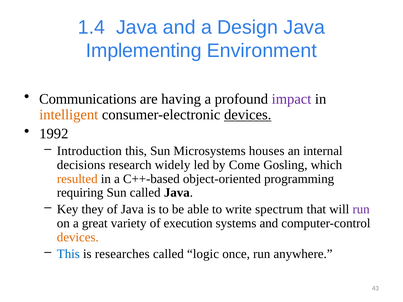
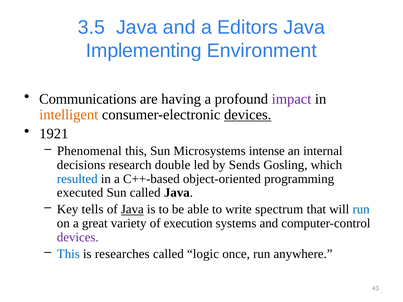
1.4: 1.4 -> 3.5 (92, 27)
Design: Design -> Editors (248, 27)
1992: 1992 -> 1921 (54, 134)
Introduction: Introduction -> Phenomenal (89, 151)
houses: houses -> intense (267, 151)
widely: widely -> double (173, 165)
Come: Come -> Sends (244, 165)
resulted colour: orange -> blue (77, 179)
requiring: requiring -> executed (80, 193)
they: they -> tells (93, 210)
Java underline: none -> present (132, 210)
run colour: purple -> blue (361, 210)
devices colour: orange -> purple (78, 237)
